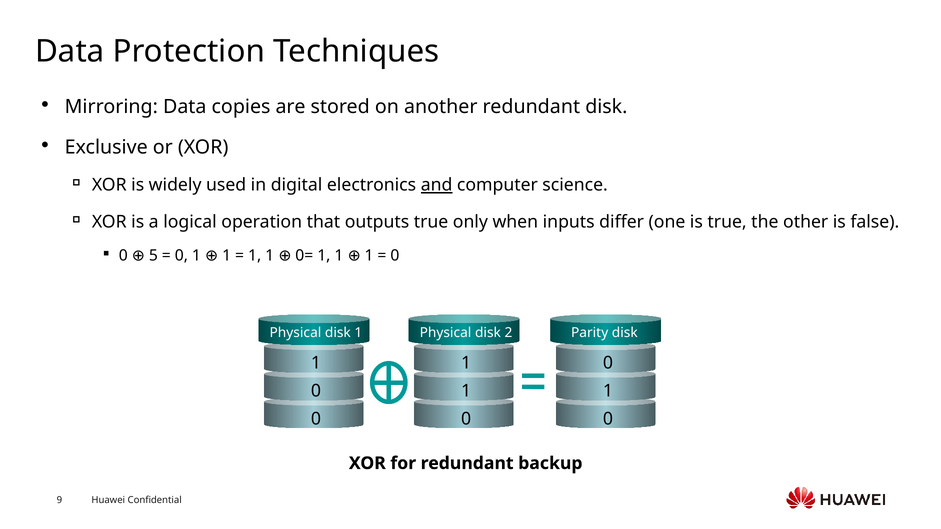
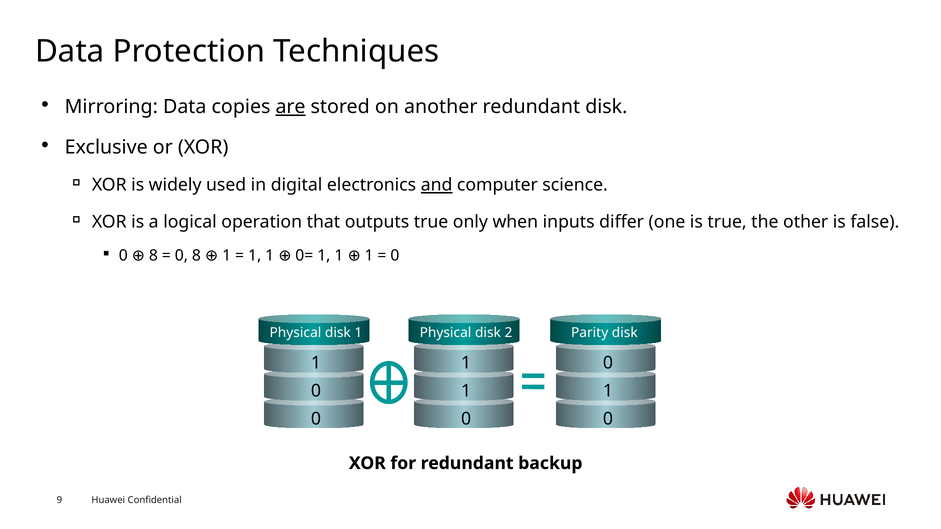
are underline: none -> present (291, 107)
5: 5 -> 8 (153, 256)
1: 1 -> 8 (196, 256)
